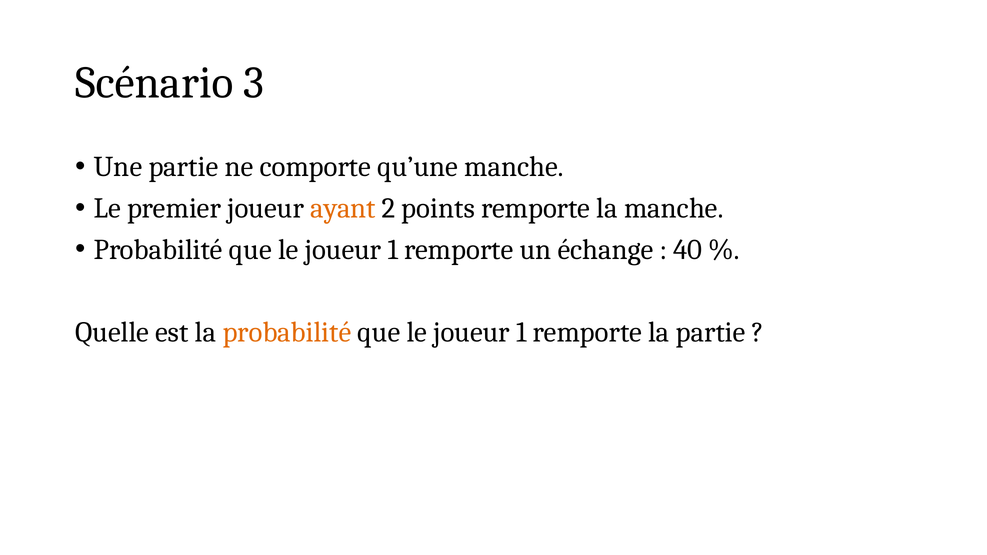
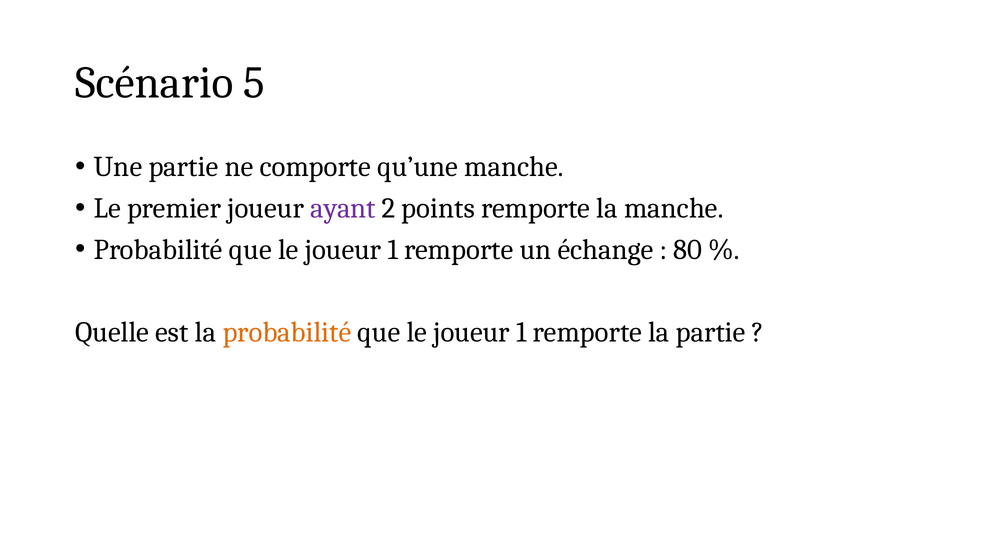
3: 3 -> 5 (254, 83)
ayant colour: orange -> purple (343, 208)
40: 40 -> 80 (688, 250)
